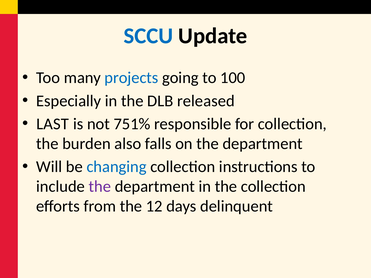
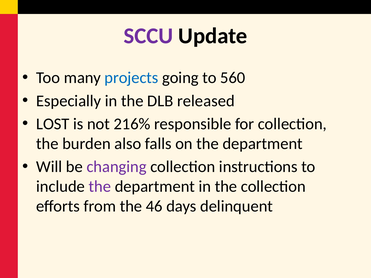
SCCU colour: blue -> purple (148, 36)
100: 100 -> 560 (233, 78)
LAST: LAST -> LOST (53, 124)
751%: 751% -> 216% (132, 124)
changing colour: blue -> purple (117, 167)
12: 12 -> 46 (154, 206)
